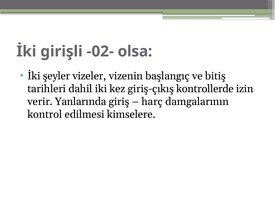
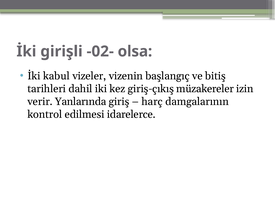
şeyler: şeyler -> kabul (56, 76)
kontrollerde: kontrollerde -> müzakereler (205, 89)
kimselere: kimselere -> idarelerce (131, 115)
